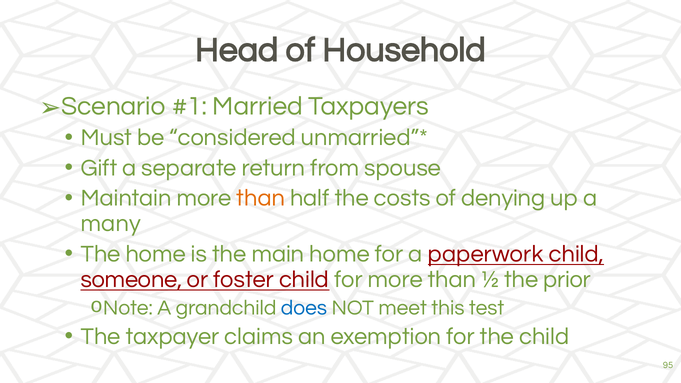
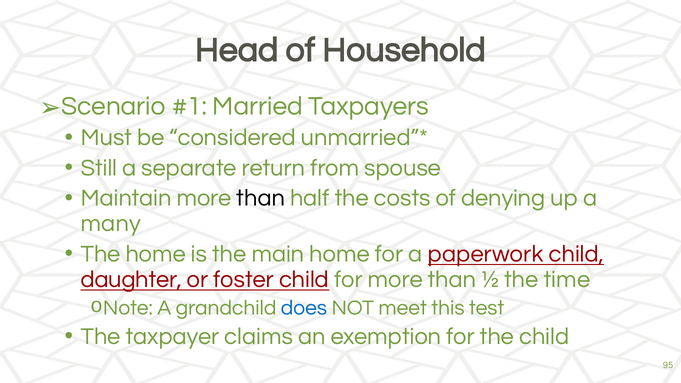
Gift: Gift -> Still (99, 168)
than colour: orange -> black (261, 198)
someone: someone -> daughter (131, 279)
prior: prior -> time (567, 279)
